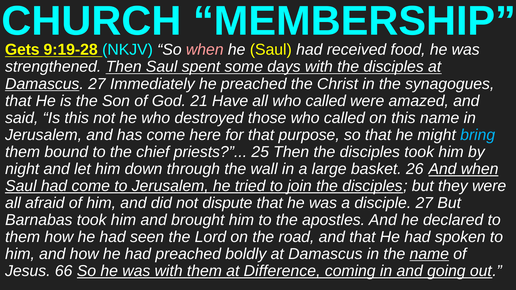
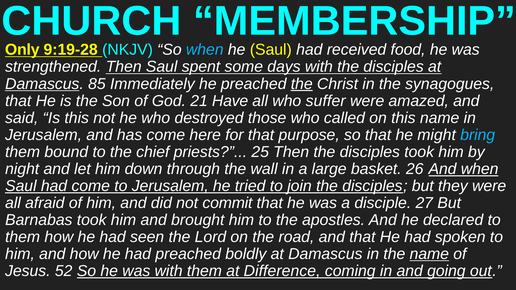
Gets: Gets -> Only (22, 50)
when colour: pink -> light blue (205, 50)
Damascus 27: 27 -> 85 (97, 84)
the underline: none -> present (302, 84)
all who called: called -> suffer (326, 101)
dispute: dispute -> commit (227, 203)
66: 66 -> 52 (64, 271)
